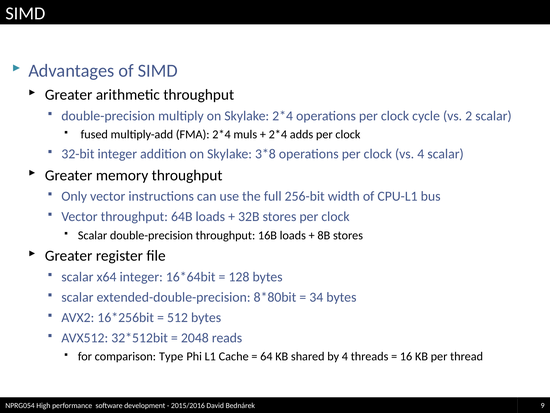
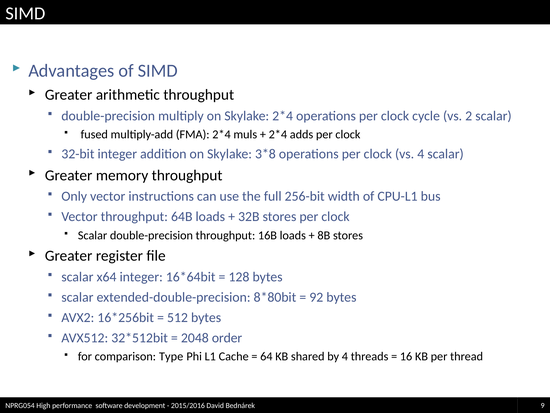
34: 34 -> 92 (316, 297)
reads: reads -> order (227, 338)
